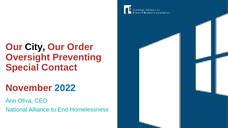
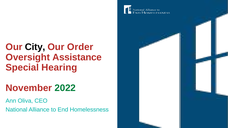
Preventing: Preventing -> Assistance (77, 57)
Contact: Contact -> Hearing (59, 68)
2022 colour: blue -> green (65, 88)
